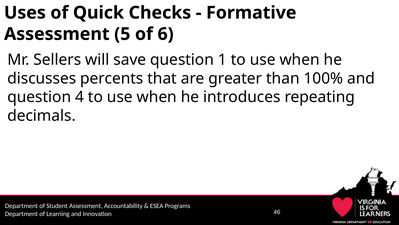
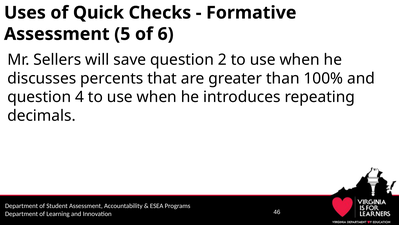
1: 1 -> 2 (222, 60)
